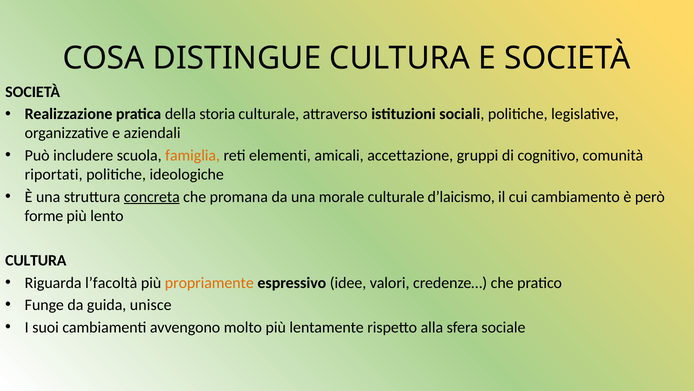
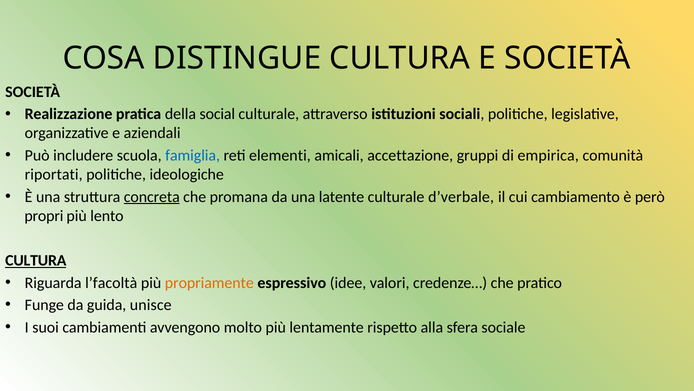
storia: storia -> social (217, 114)
famiglia colour: orange -> blue (193, 155)
cognitivo: cognitivo -> empirica (548, 155)
morale: morale -> latente (342, 197)
d’laicismo: d’laicismo -> d’verbale (461, 197)
forme: forme -> propri (44, 216)
CULTURA underline: none -> present (36, 260)
